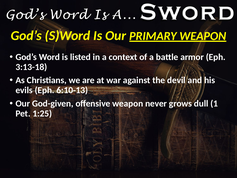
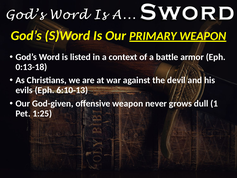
3:13-18: 3:13-18 -> 0:13-18 (31, 67)
